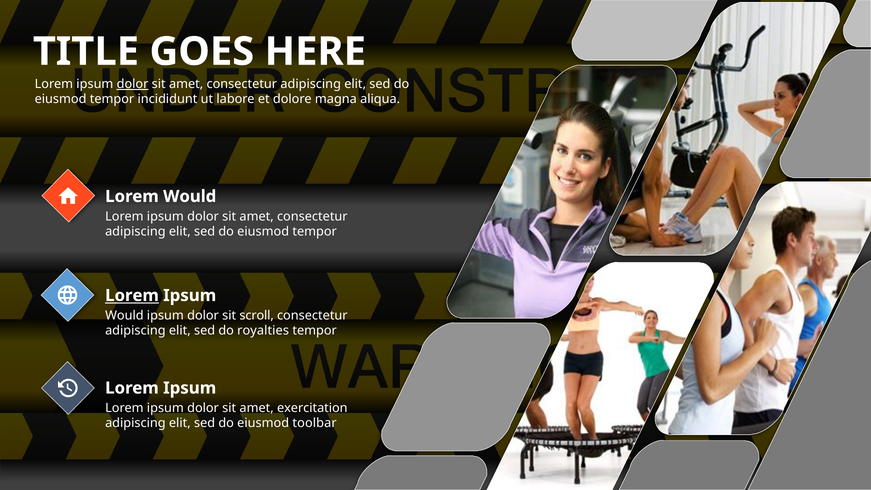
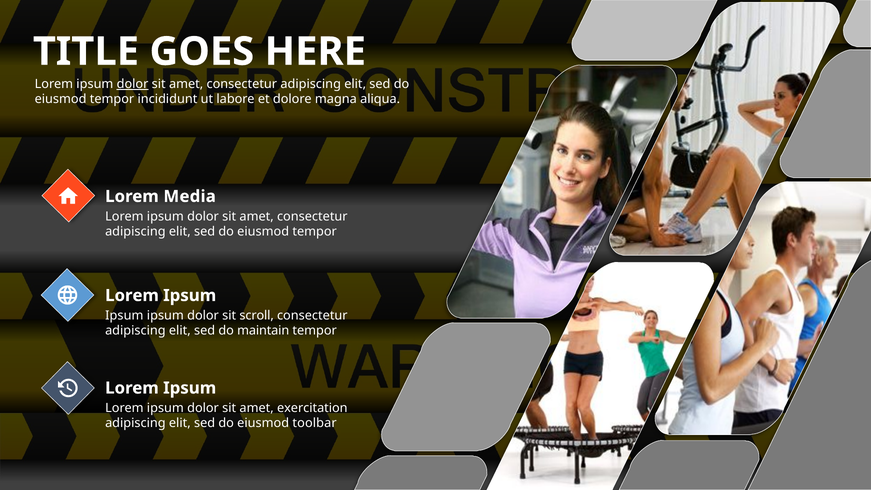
Lorem Would: Would -> Media (190, 196)
Lorem underline: present -> none (132, 295)
Would: Would -> Ipsum (124, 315)
royalties: royalties -> maintain (263, 331)
